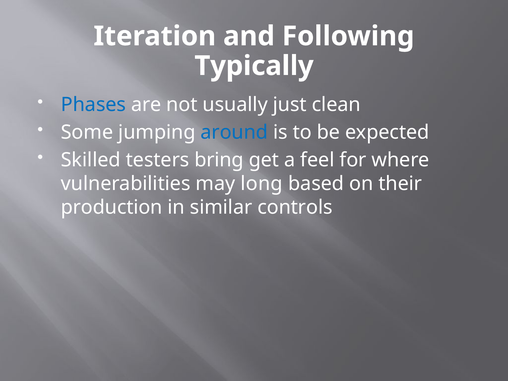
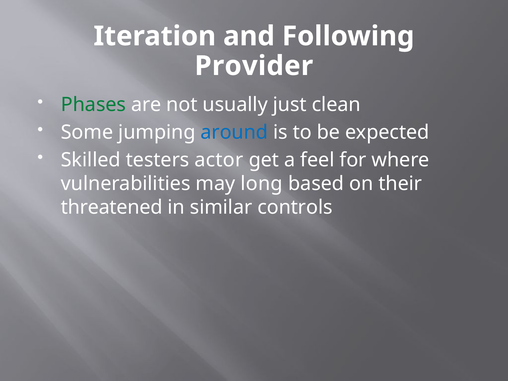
Typically: Typically -> Provider (254, 66)
Phases colour: blue -> green (93, 105)
bring: bring -> actor (219, 160)
production: production -> threatened (112, 207)
